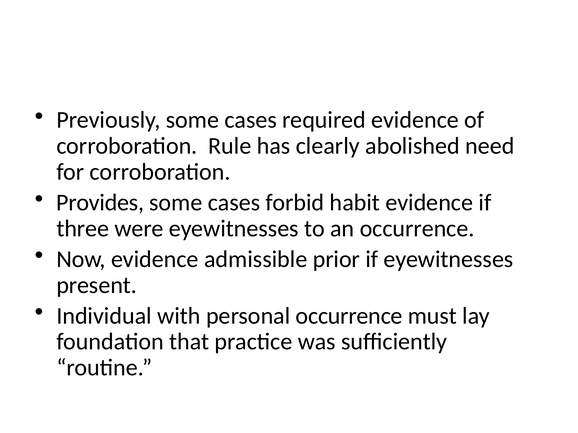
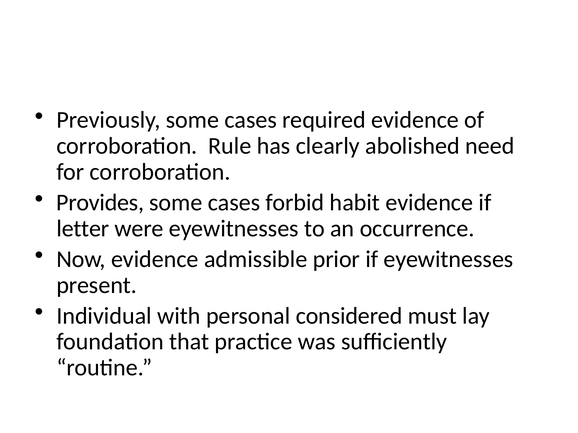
three: three -> letter (83, 229)
personal occurrence: occurrence -> considered (349, 316)
